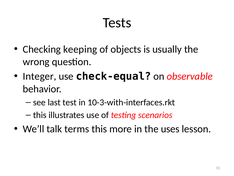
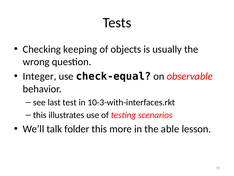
terms: terms -> folder (77, 129)
uses: uses -> able (170, 129)
